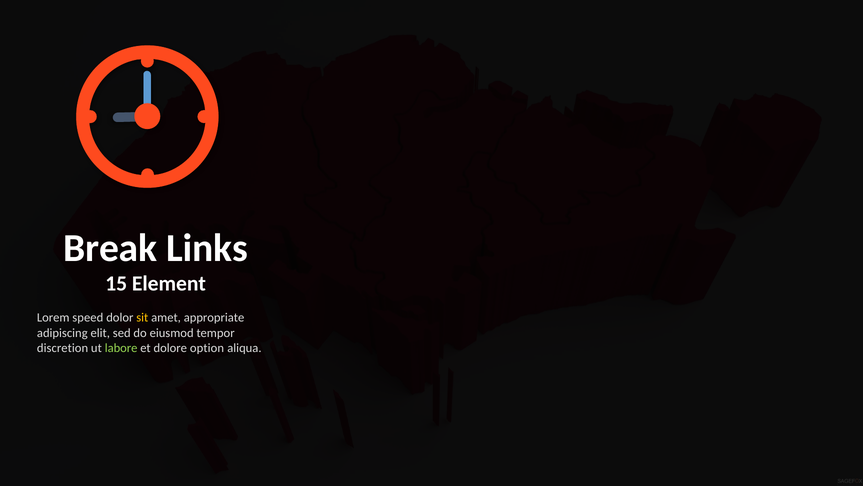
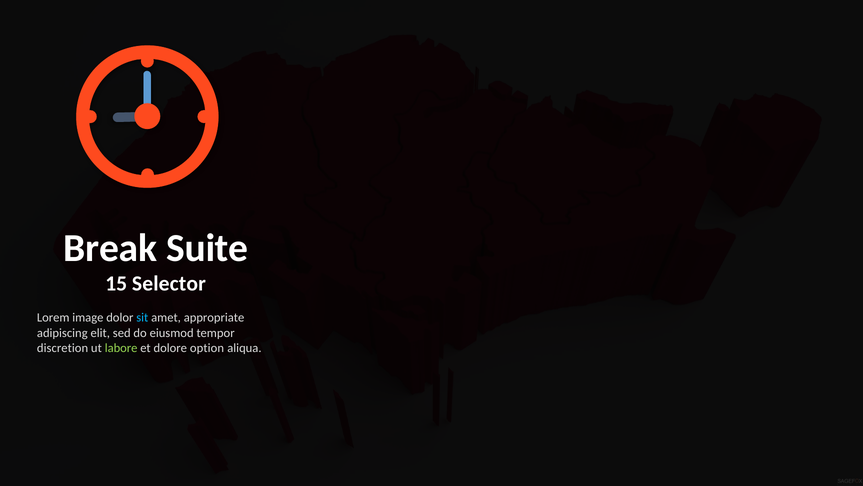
Links: Links -> Suite (207, 248)
Element: Element -> Selector (169, 283)
speed: speed -> image (88, 317)
sit colour: yellow -> light blue (142, 317)
